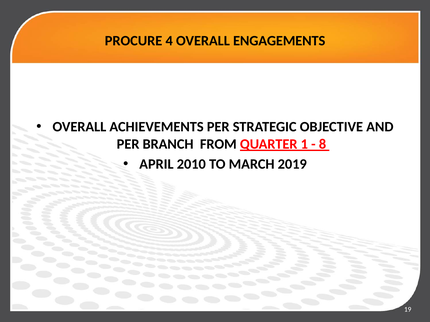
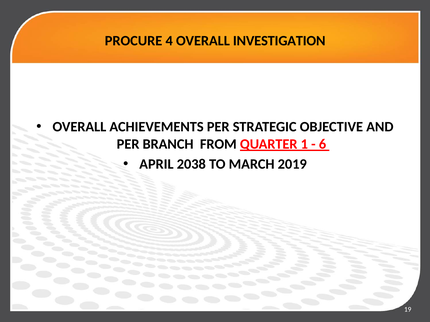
ENGAGEMENTS: ENGAGEMENTS -> INVESTIGATION (279, 41)
8: 8 -> 6 (322, 144)
2010: 2010 -> 2038 (191, 164)
